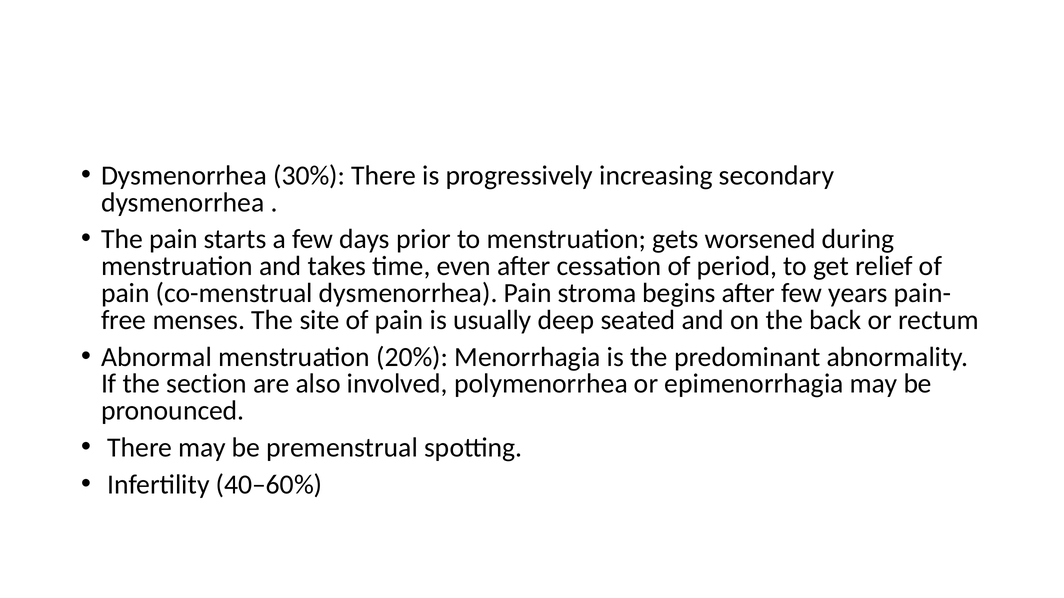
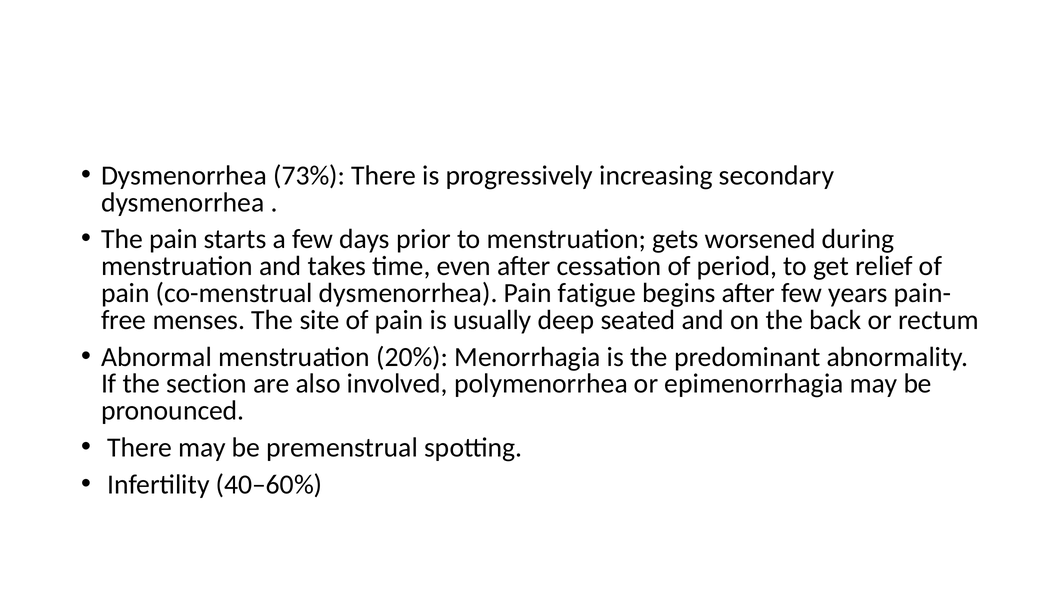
30%: 30% -> 73% (309, 176)
stroma: stroma -> fatigue (597, 293)
